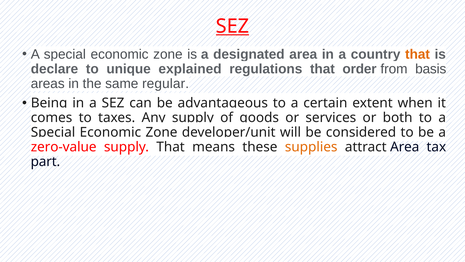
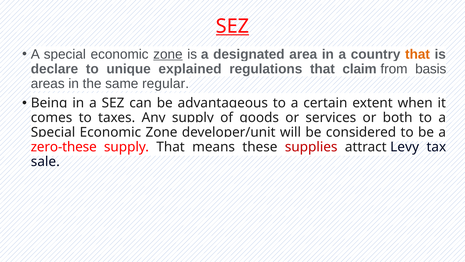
zone underline: none -> present (168, 54)
order: order -> claim (360, 69)
zero-value: zero-value -> zero-these (64, 147)
supplies colour: orange -> red (311, 147)
attract Area: Area -> Levy (405, 147)
part: part -> sale (45, 161)
